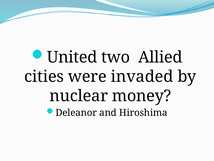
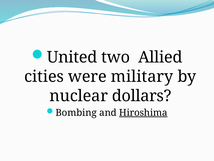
invaded: invaded -> military (142, 76)
money: money -> dollars (142, 96)
Deleanor: Deleanor -> Bombing (76, 112)
Hiroshima underline: none -> present (143, 112)
